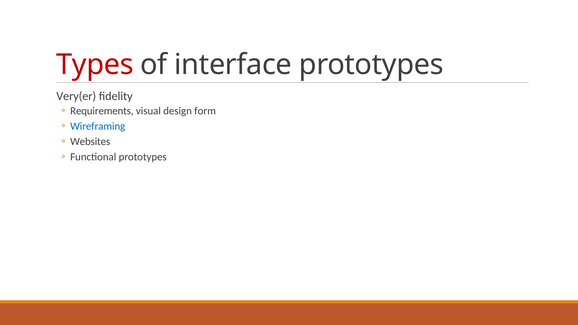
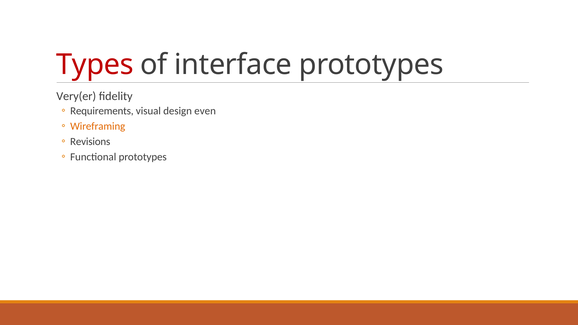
form: form -> even (205, 111)
Wireframing colour: blue -> orange (98, 126)
Websites: Websites -> Revisions (90, 142)
